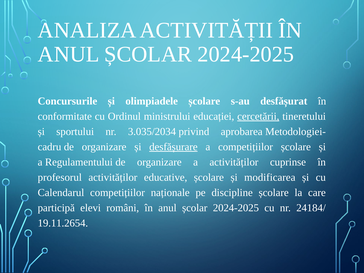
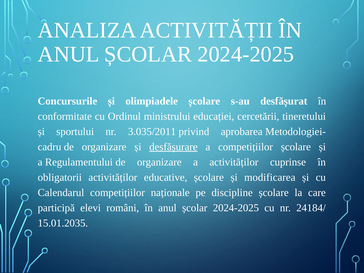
cercetării underline: present -> none (258, 116)
3.035/2034: 3.035/2034 -> 3.035/2011 (152, 132)
profesorul: profesorul -> obligatorii (60, 177)
19.11.2654: 19.11.2654 -> 15.01.2035 (63, 223)
